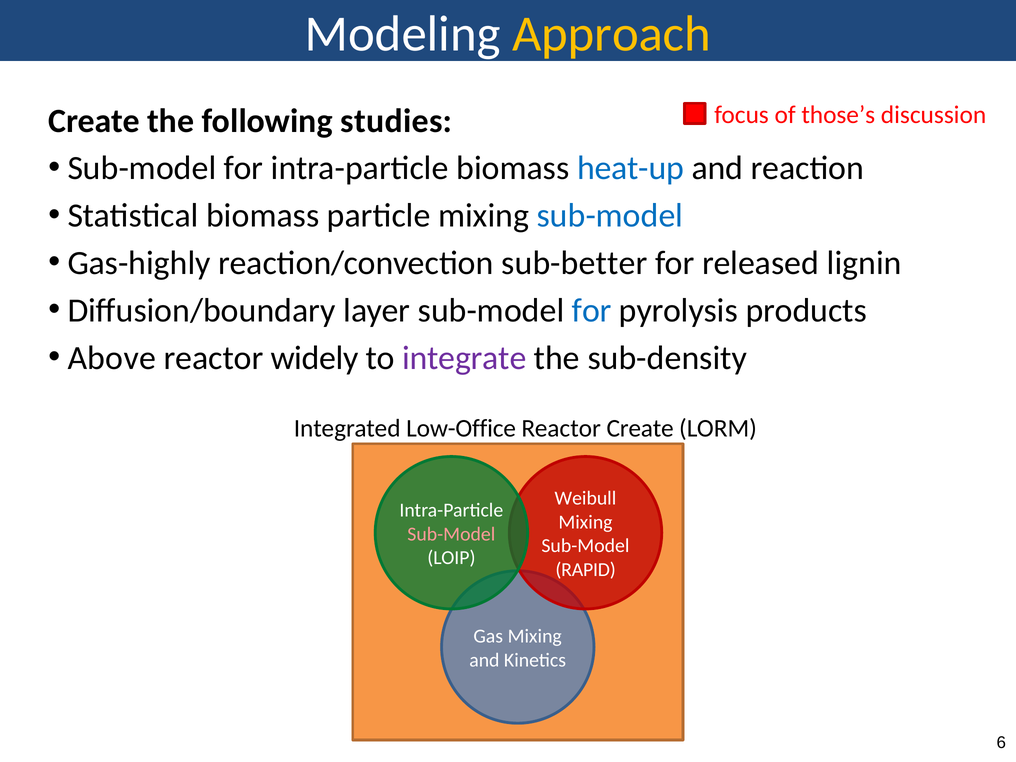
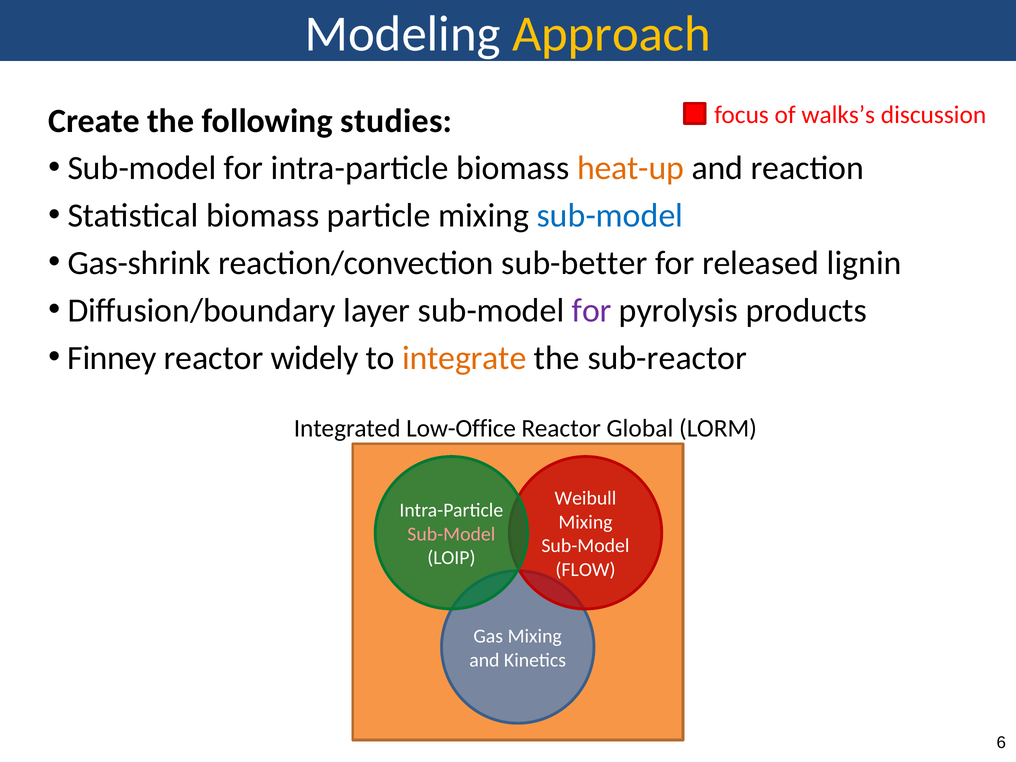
those’s: those’s -> walks’s (838, 115)
heat-up colour: blue -> orange (631, 168)
Gas-highly: Gas-highly -> Gas-shrink (139, 263)
for colour: blue -> purple (592, 310)
Above: Above -> Finney (112, 358)
integrate colour: purple -> orange (464, 358)
sub-density: sub-density -> sub-reactor (667, 358)
Reactor Create: Create -> Global (640, 428)
RAPID: RAPID -> FLOW (586, 570)
